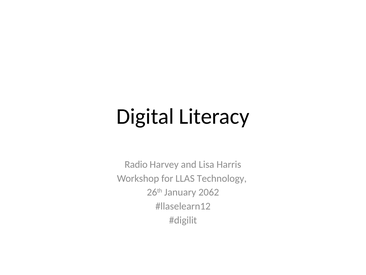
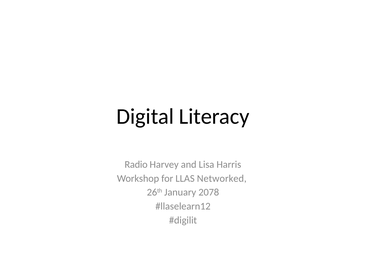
Technology: Technology -> Networked (222, 178)
2062: 2062 -> 2078 (209, 192)
